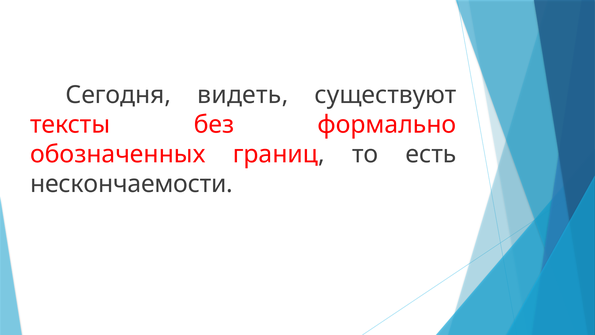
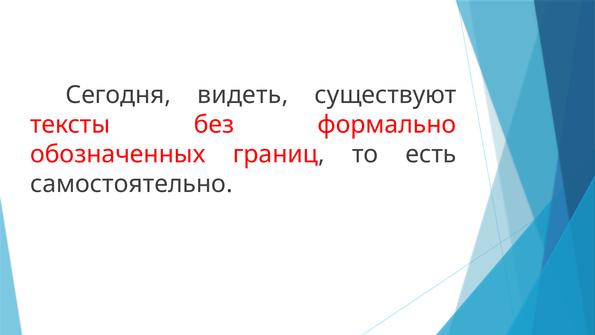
нескончаемости: нескончаемости -> самостоятельно (131, 184)
